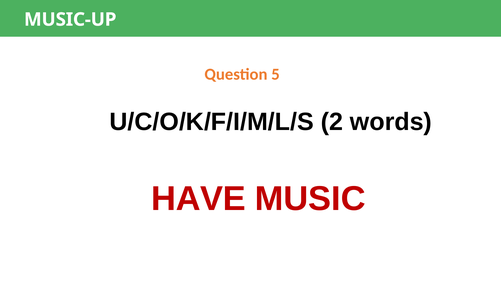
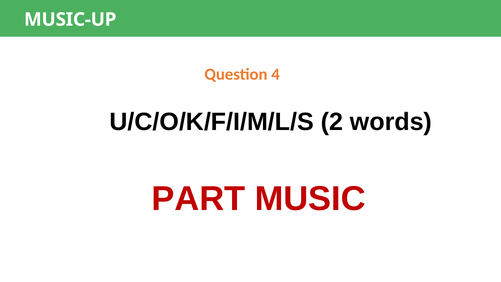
5: 5 -> 4 (276, 74)
HAVE: HAVE -> PART (198, 199)
